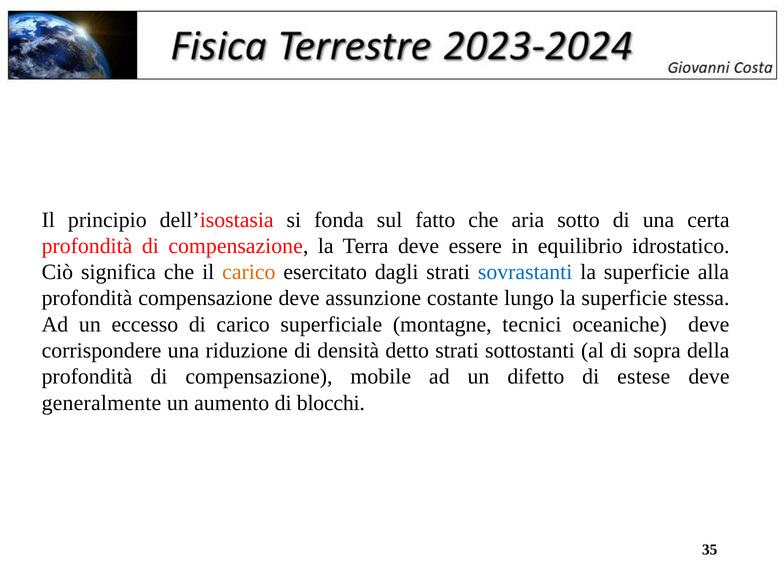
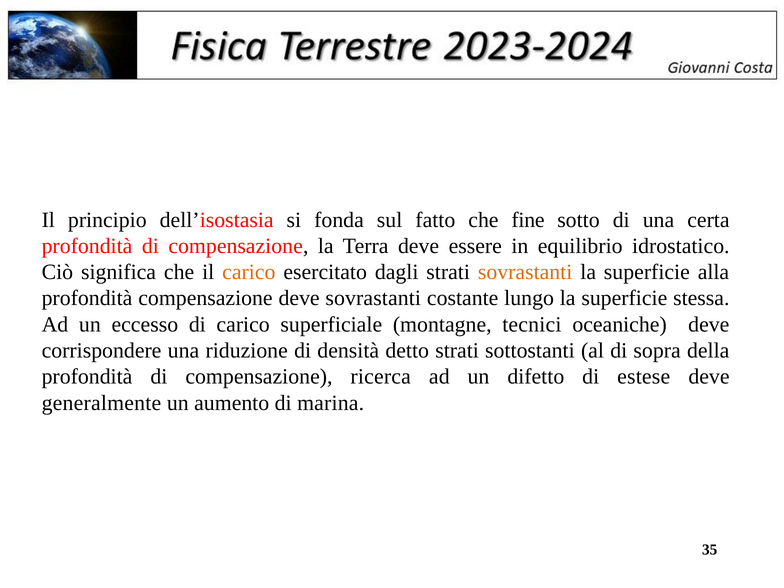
aria: aria -> fine (528, 220)
sovrastanti colour: blue -> orange (525, 272)
deve assunzione: assunzione -> sovrastanti (373, 298)
mobile: mobile -> ricerca (381, 377)
blocchi: blocchi -> marina (331, 403)
